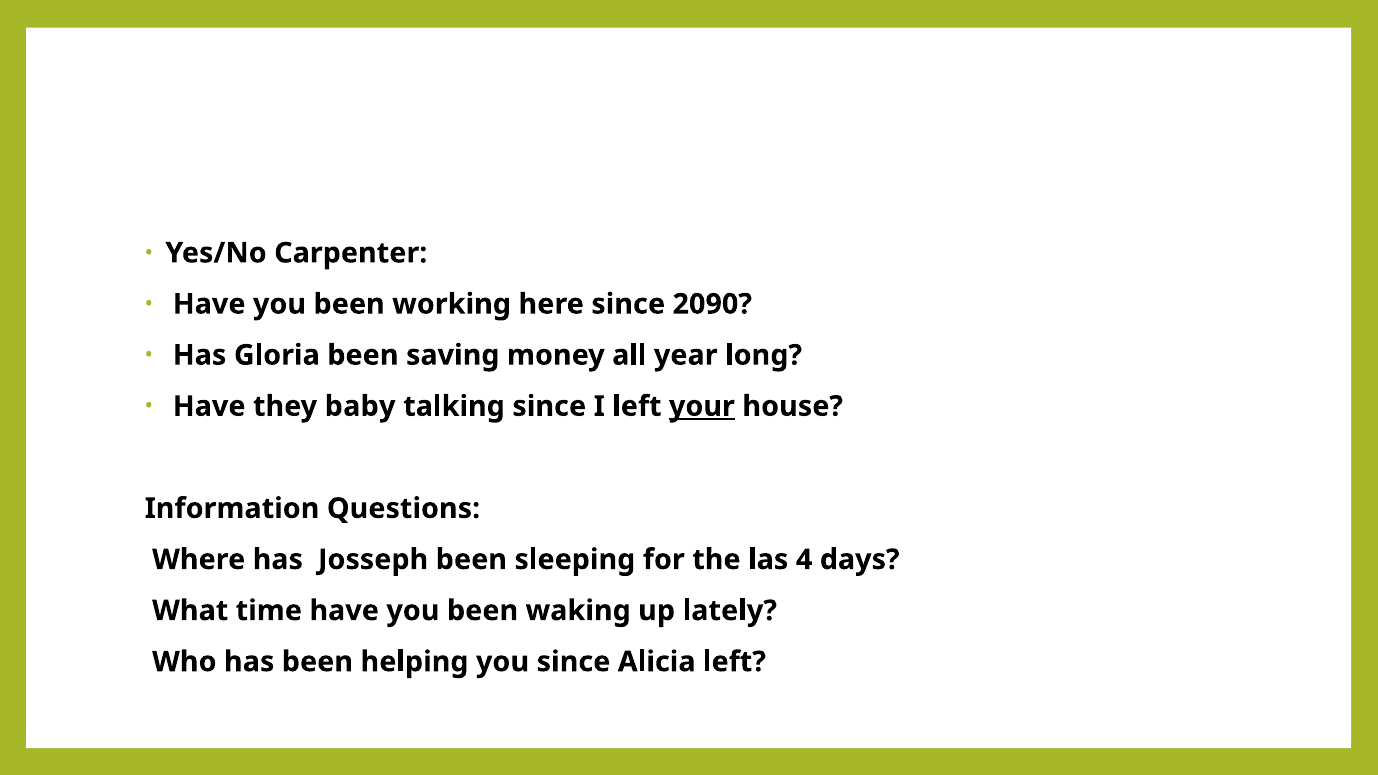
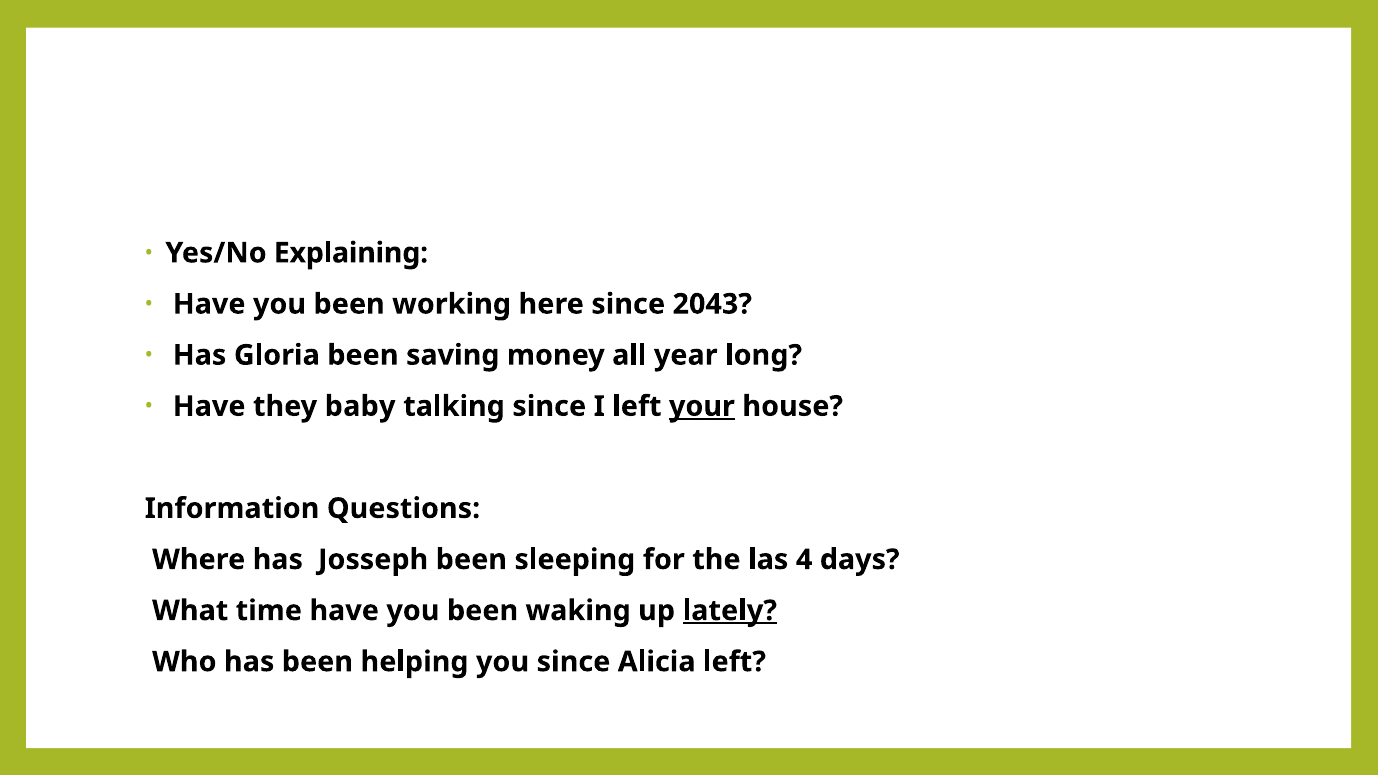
Carpenter: Carpenter -> Explaining (351, 253)
2090: 2090 -> 2043 (712, 304)
lately underline: none -> present (730, 611)
